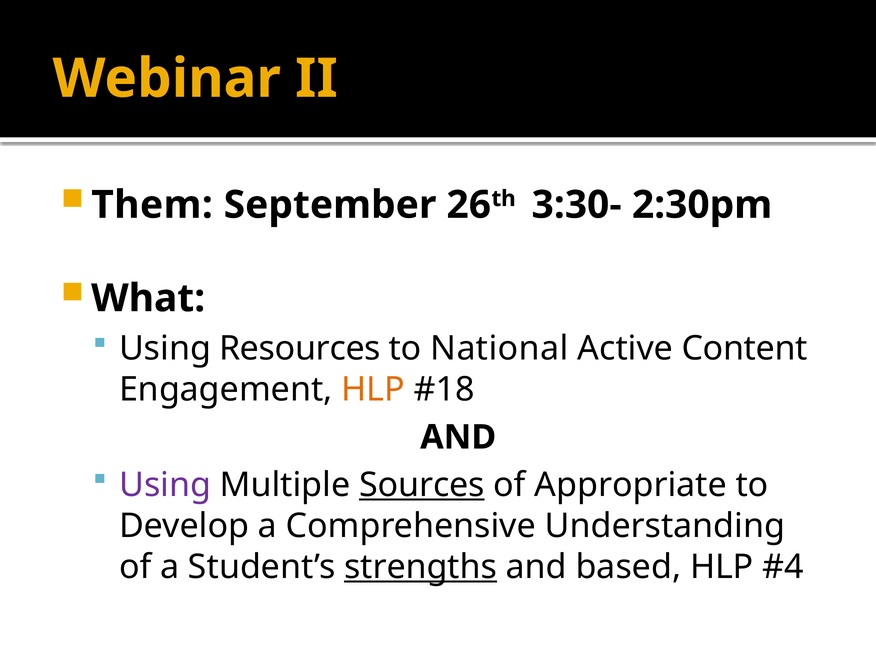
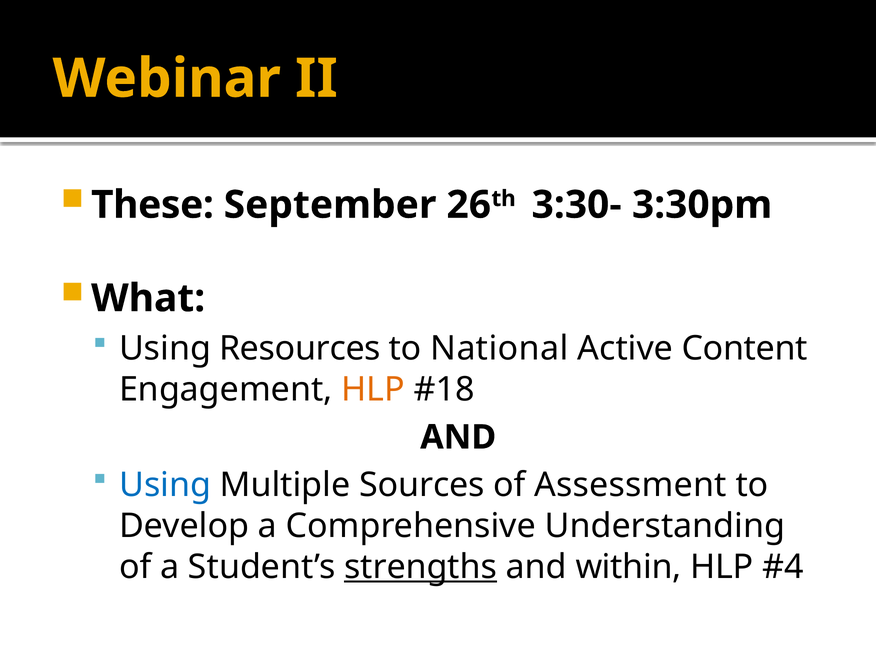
Them: Them -> These (152, 205)
2:30pm: 2:30pm -> 3:30pm (702, 205)
Using colour: purple -> blue (165, 485)
Sources underline: present -> none (422, 485)
Appropriate: Appropriate -> Assessment (631, 485)
based: based -> within (629, 567)
